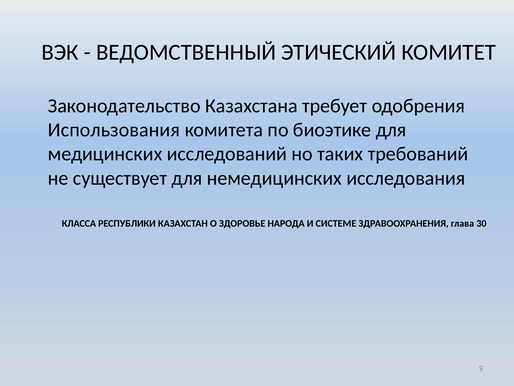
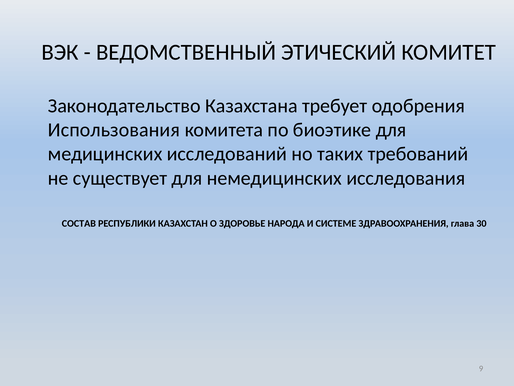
КЛАССА: КЛАССА -> СОСТАВ (79, 223)
